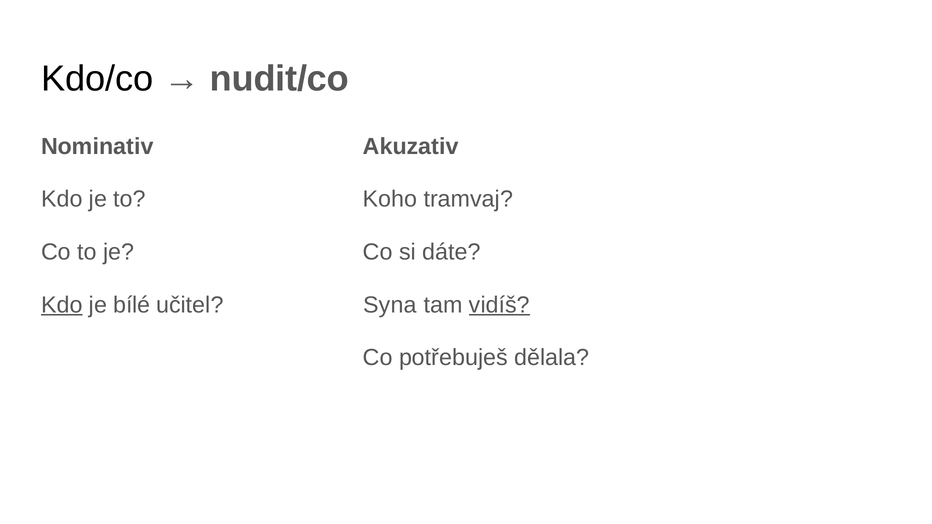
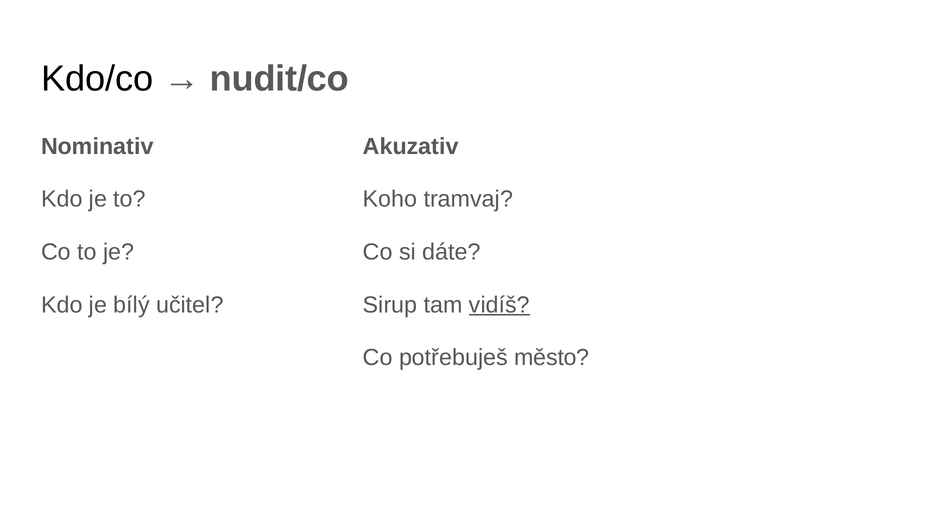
Kdo underline: present -> none (62, 305)
bílé: bílé -> bílý (132, 305)
Syna: Syna -> Sirup (390, 305)
dělala: dělala -> město (552, 358)
